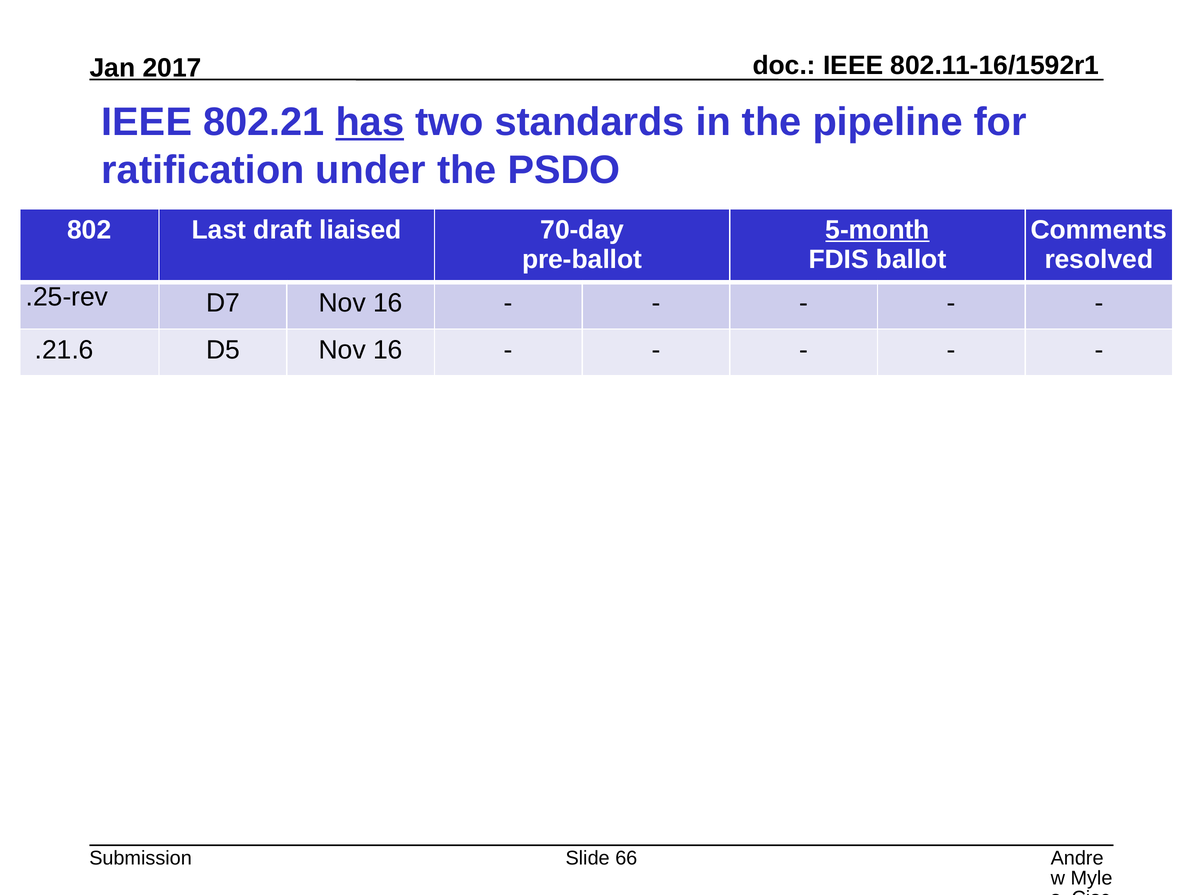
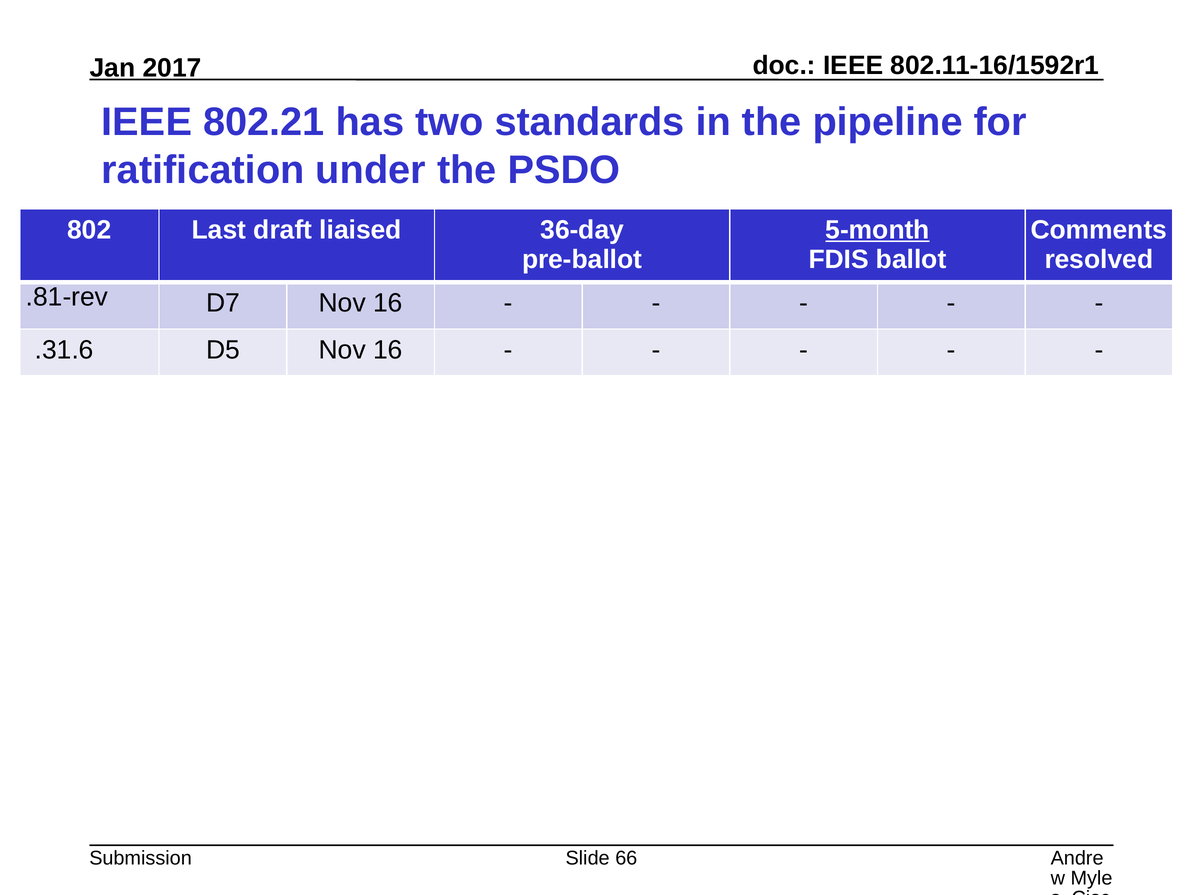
has underline: present -> none (370, 122)
70-day: 70-day -> 36-day (582, 230)
.25-rev: .25-rev -> .81-rev (67, 297)
.21.6: .21.6 -> .31.6 (64, 350)
